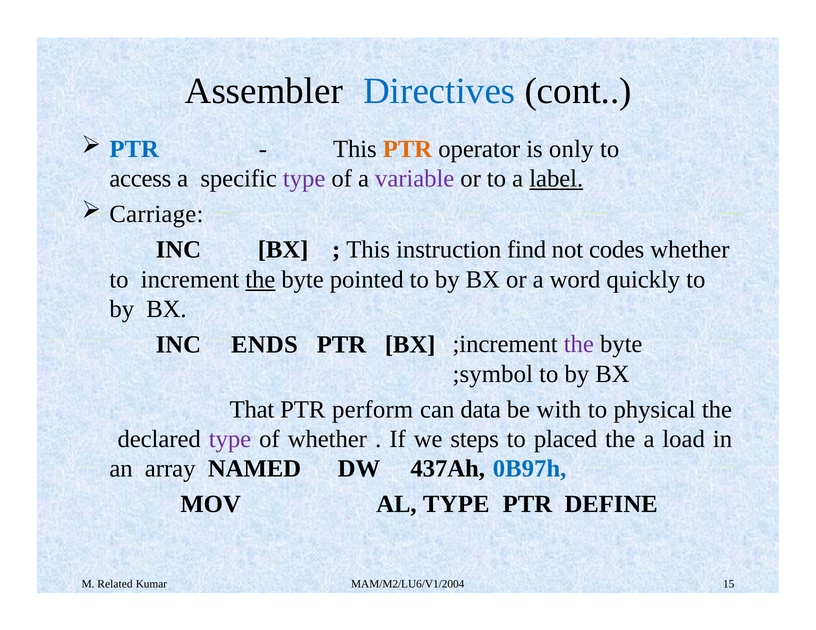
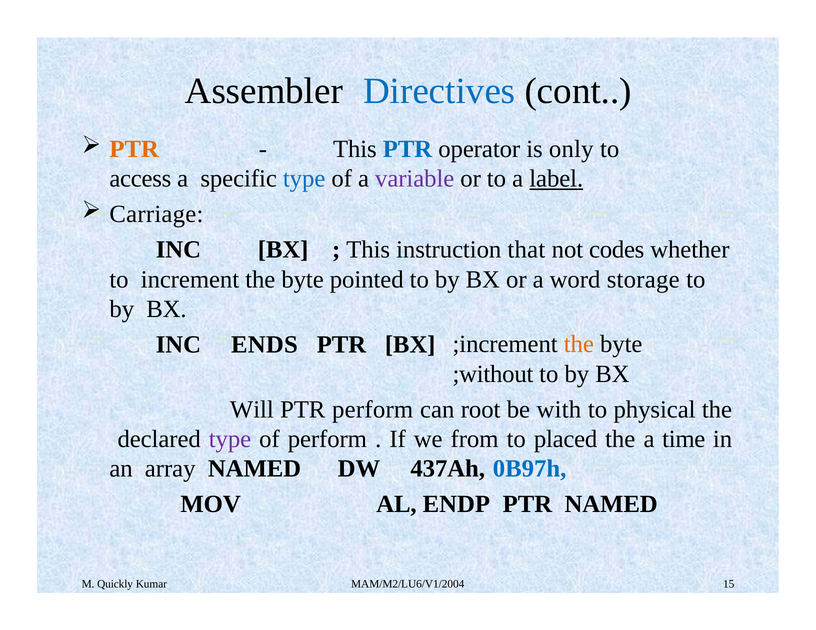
PTR colour: blue -> orange (134, 149)
PTR colour: orange -> blue (408, 149)
type colour: purple -> blue (304, 179)
find: find -> that (526, 250)
the underline: present -> none (260, 280)
quickly: quickly -> storage (643, 280)
the colour: purple -> orange (579, 345)
;symbol: ;symbol -> ;without (493, 374)
That: That -> Will (252, 410)
data: data -> root (481, 410)
of whether: whether -> perform (327, 440)
steps: steps -> from (475, 440)
load: load -> time (684, 440)
AL TYPE: TYPE -> ENDP (456, 505)
PTR DEFINE: DEFINE -> NAMED (611, 505)
Related: Related -> Quickly (115, 584)
